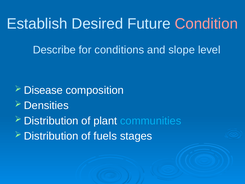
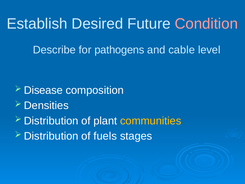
conditions: conditions -> pathogens (119, 50)
slope: slope -> cable (182, 50)
communities colour: light blue -> yellow (151, 121)
